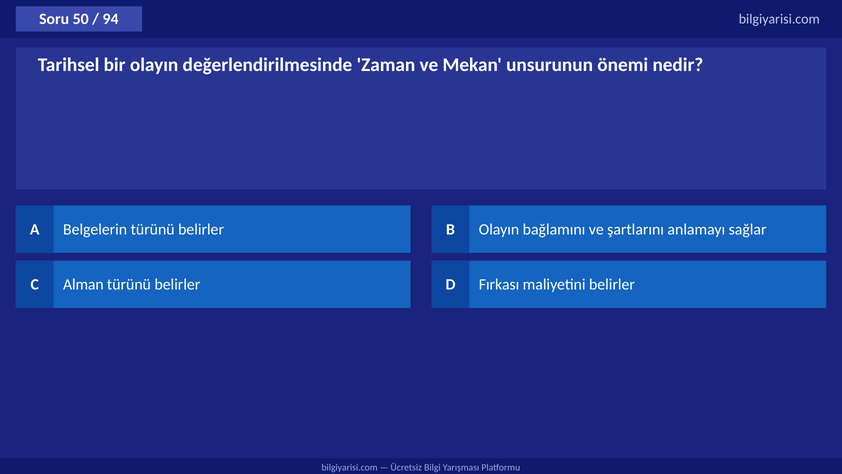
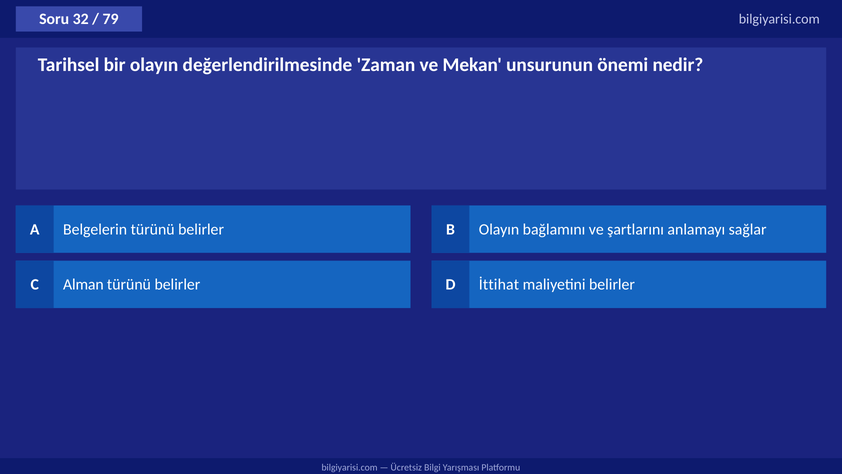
50: 50 -> 32 (81, 19)
94: 94 -> 79 (111, 19)
Fırkası: Fırkası -> İttihat (499, 284)
